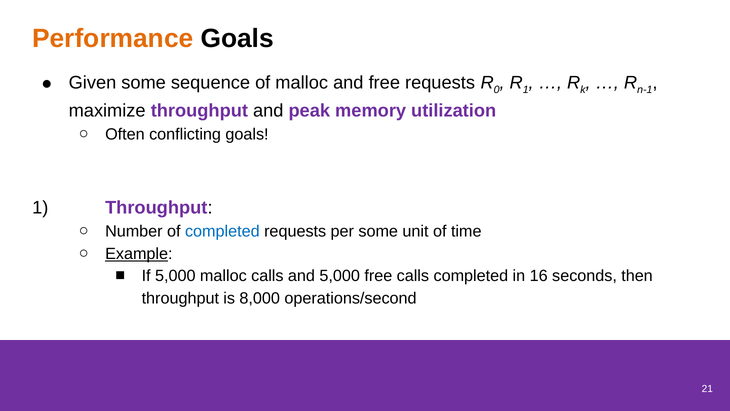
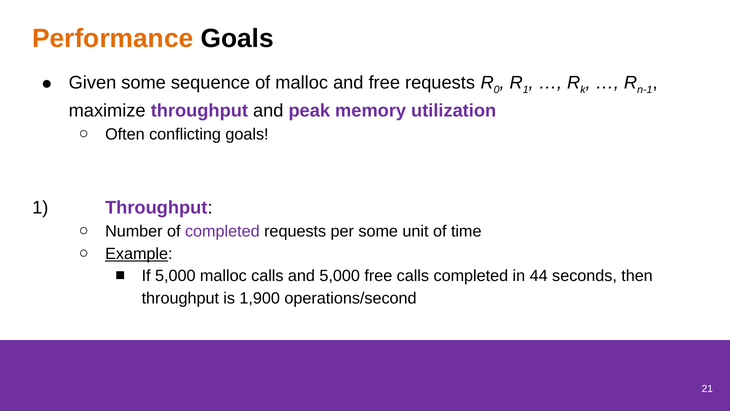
completed colour: blue -> purple (222, 231)
16: 16 -> 44 (539, 276)
8,000: 8,000 -> 1,900 (260, 298)
